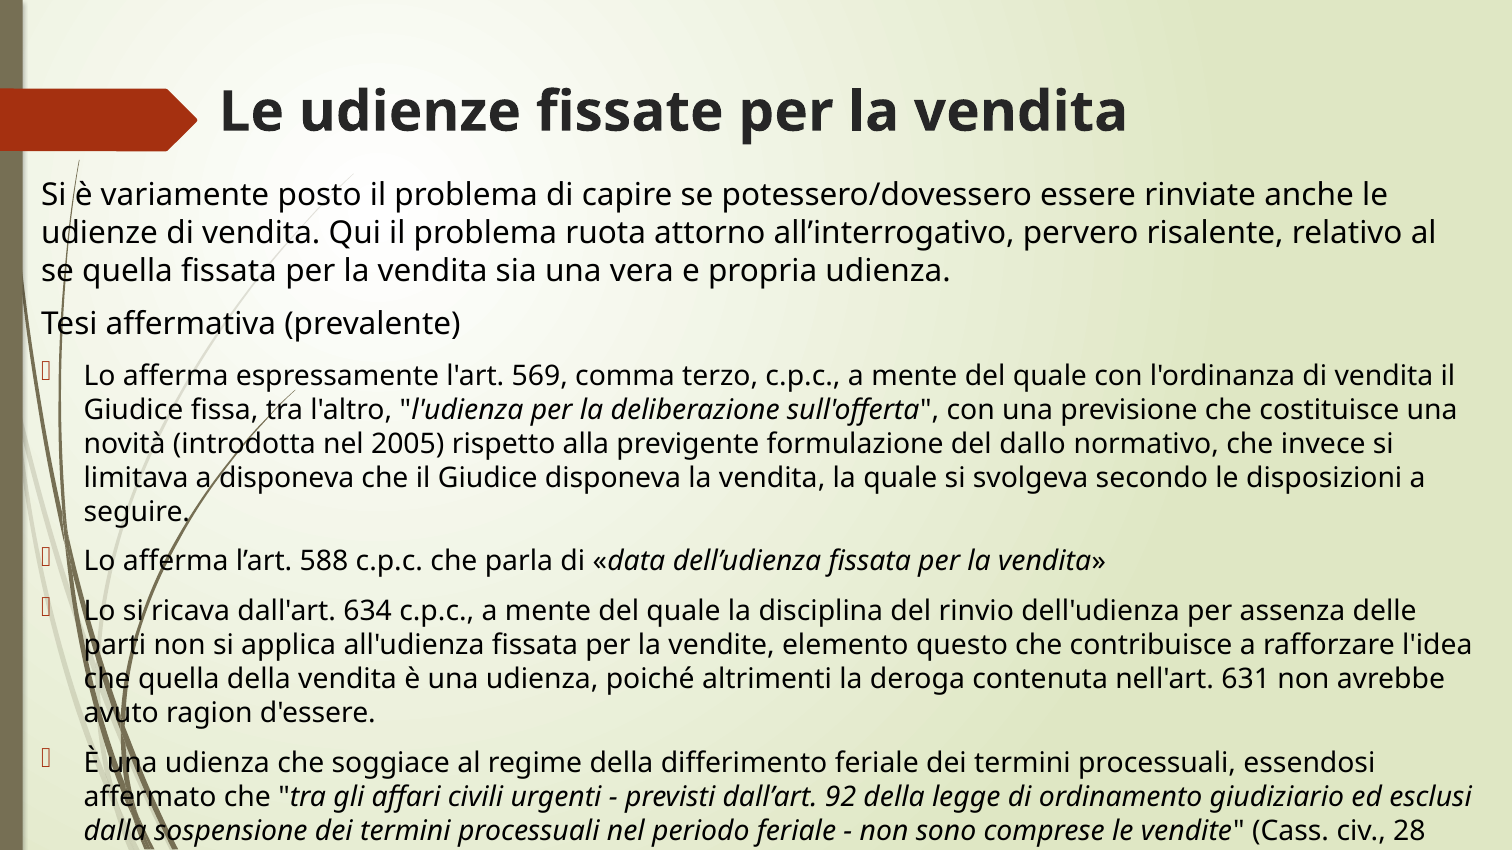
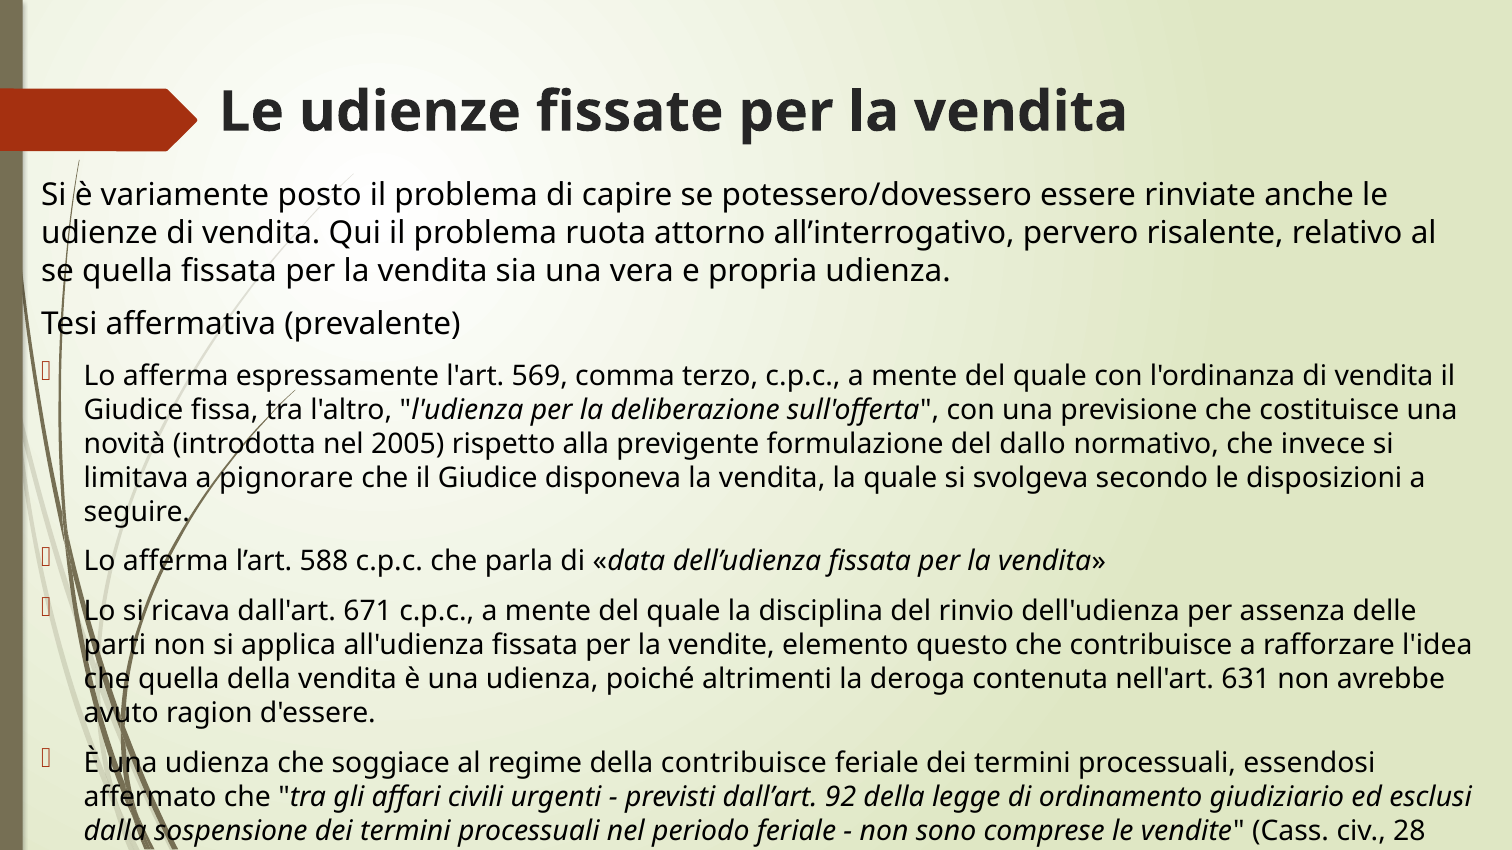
a disponeva: disponeva -> pignorare (286, 478)
634: 634 -> 671 (368, 612)
della differimento: differimento -> contribuisce (744, 764)
